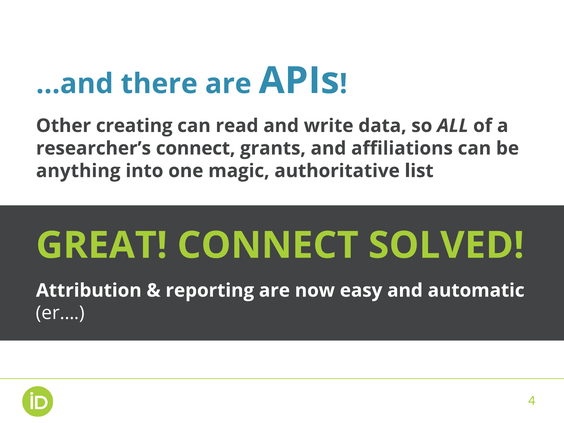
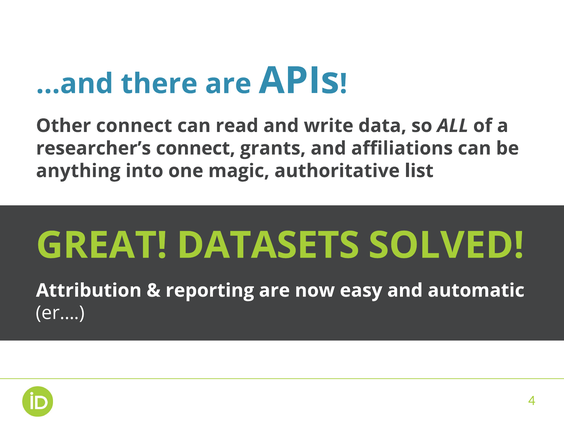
Other creating: creating -> connect (134, 126)
GREAT CONNECT: CONNECT -> DATASETS (268, 245)
